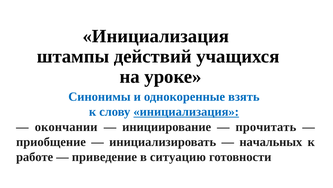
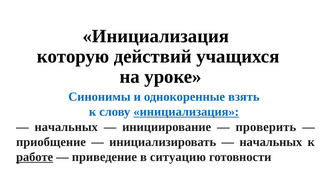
штампы: штампы -> которую (73, 56)
окончании: окончании -> начальных (66, 126)
прочитать: прочитать -> проверить (266, 126)
работе underline: none -> present (35, 156)
